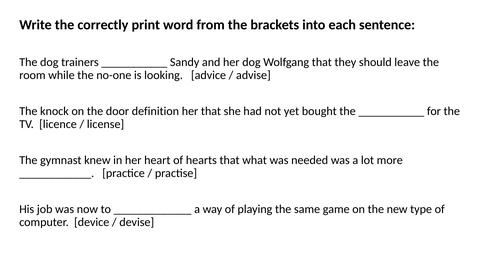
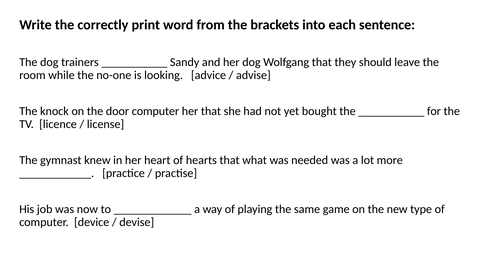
door definition: definition -> computer (155, 111)
